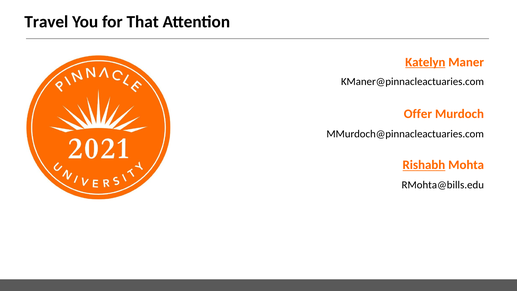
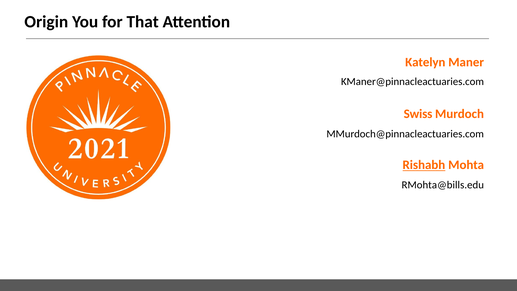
Travel: Travel -> Origin (46, 22)
Katelyn underline: present -> none (425, 62)
Offer: Offer -> Swiss (418, 114)
